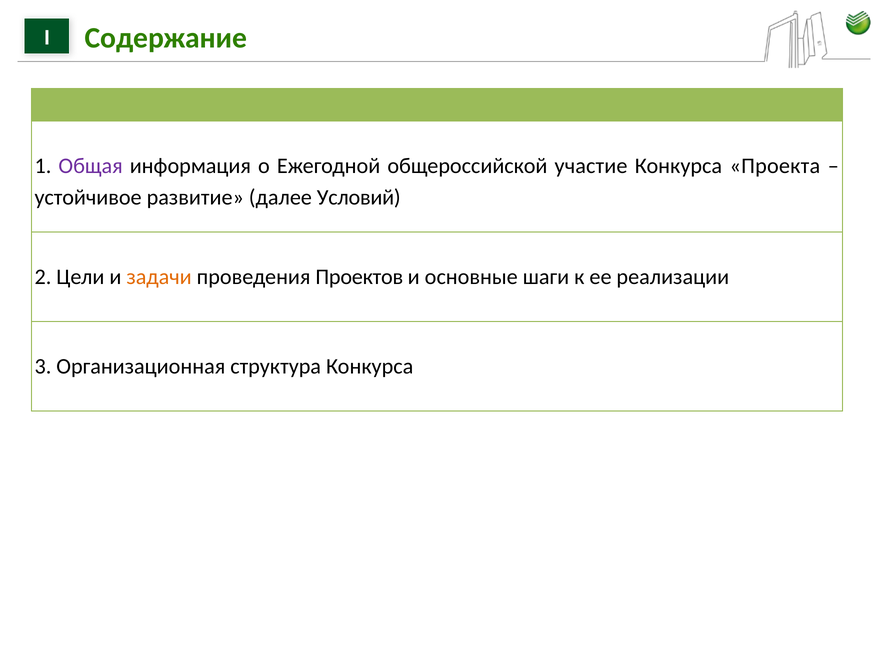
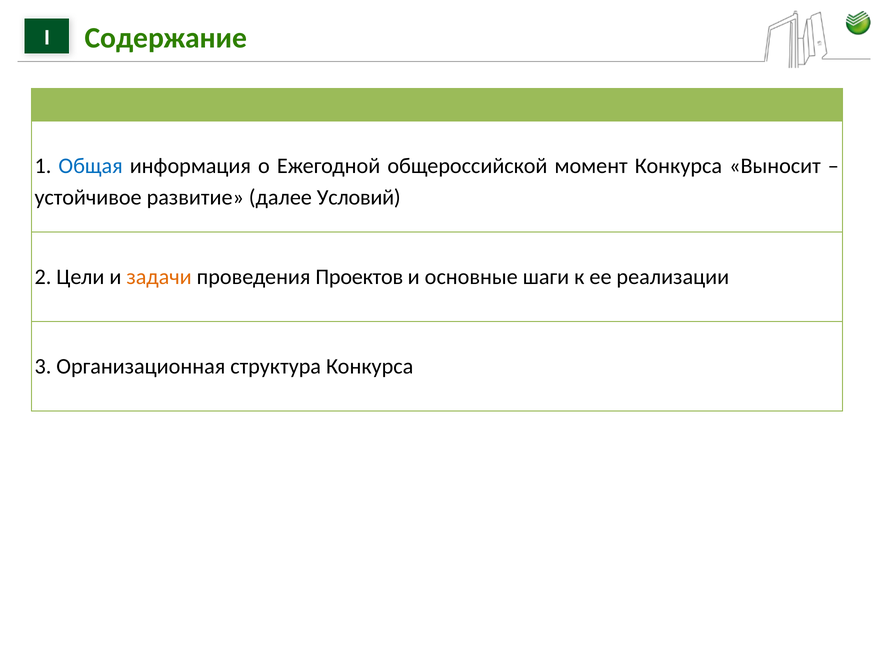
Общая colour: purple -> blue (91, 166)
участие: участие -> момент (591, 166)
Проекта: Проекта -> Выносит (775, 166)
